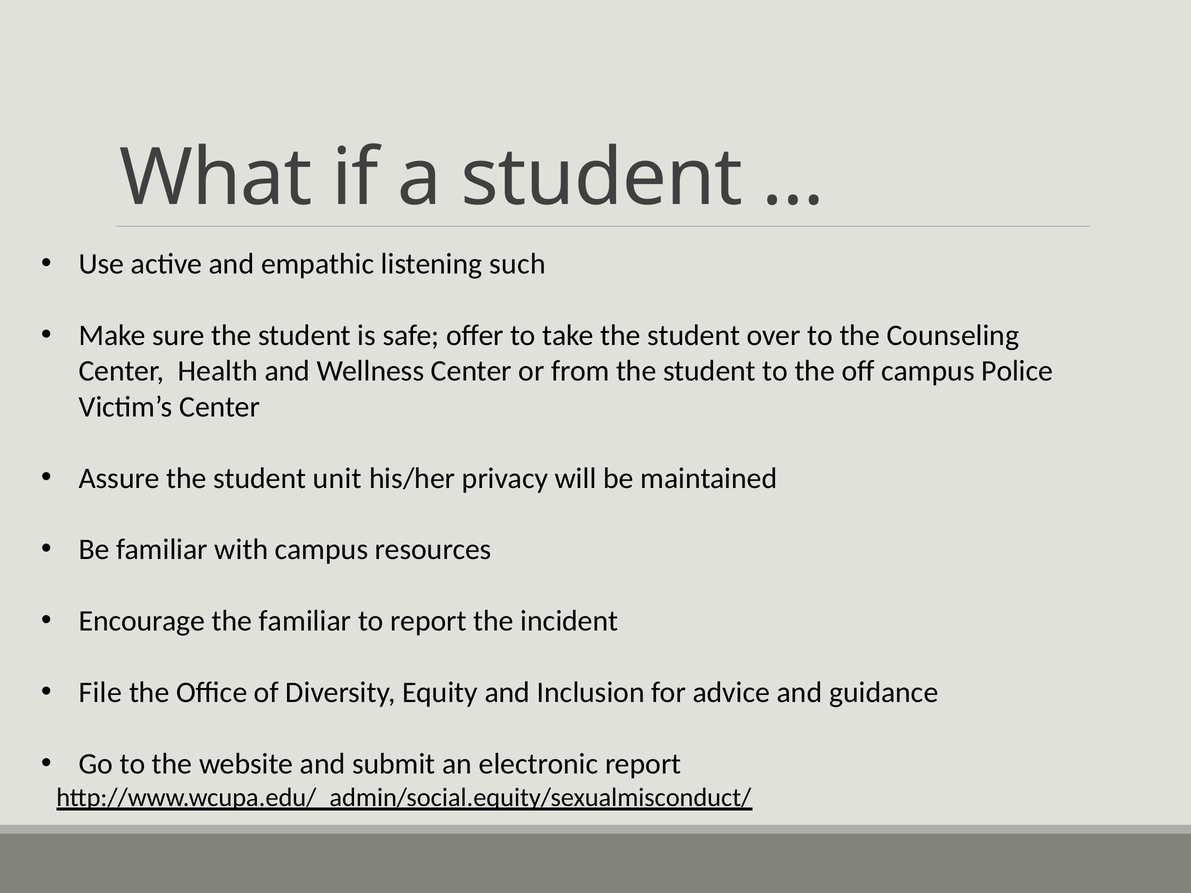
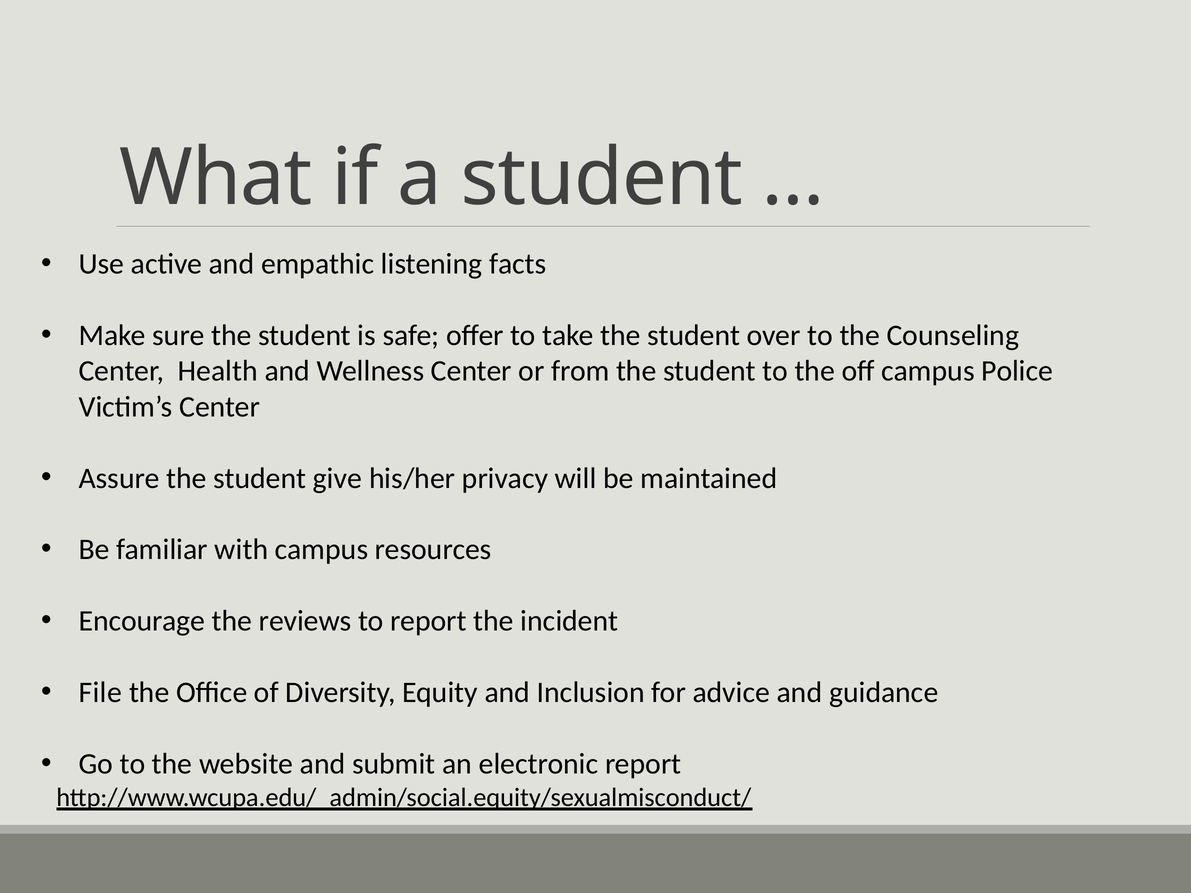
such: such -> facts (518, 264)
unit: unit -> give (337, 478)
the familiar: familiar -> reviews (305, 621)
